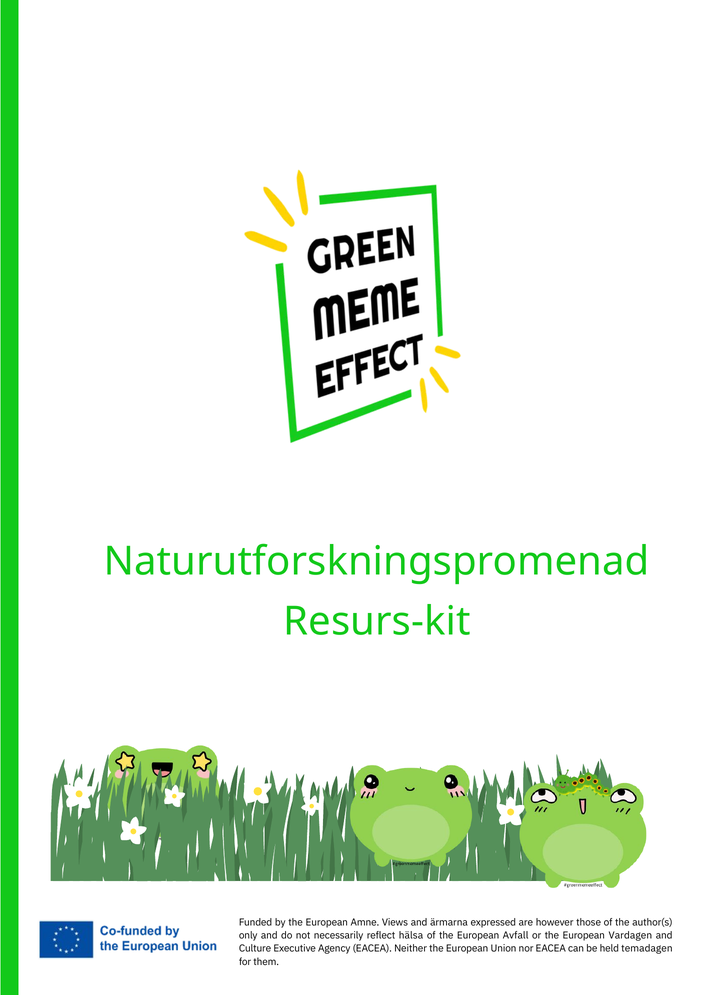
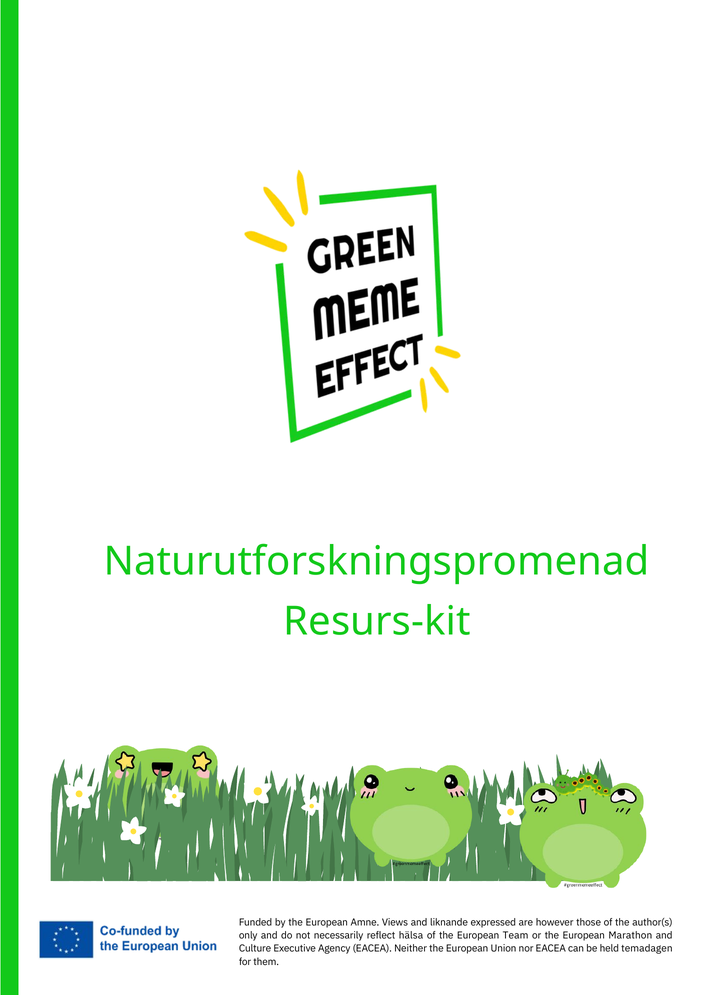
ärmarna: ärmarna -> liknande (449, 922)
Avfall: Avfall -> Team (516, 935)
Vardagen: Vardagen -> Marathon (630, 935)
